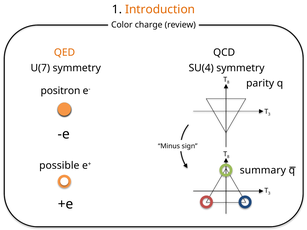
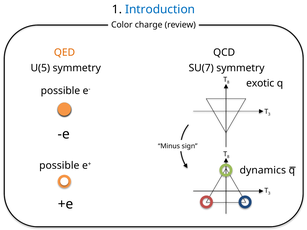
Introduction colour: orange -> blue (160, 9)
U(7: U(7 -> U(5 (40, 68)
SU(4: SU(4 -> SU(7 (201, 68)
parity: parity -> exotic (260, 83)
positron: positron -> possible (60, 91)
summary: summary -> dynamics (263, 170)
